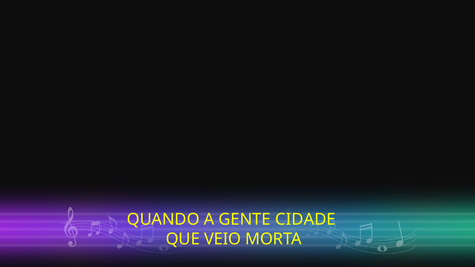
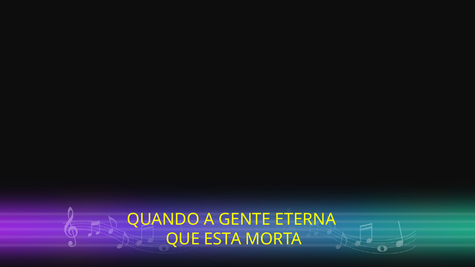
CIDADE: CIDADE -> ETERNA (305, 220)
VEIO: VEIO -> ESTA (223, 239)
